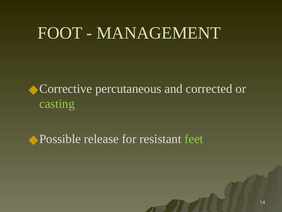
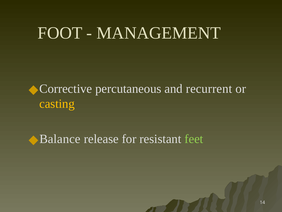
corrected: corrected -> recurrent (209, 88)
casting colour: light green -> yellow (57, 104)
Possible: Possible -> Balance (60, 139)
